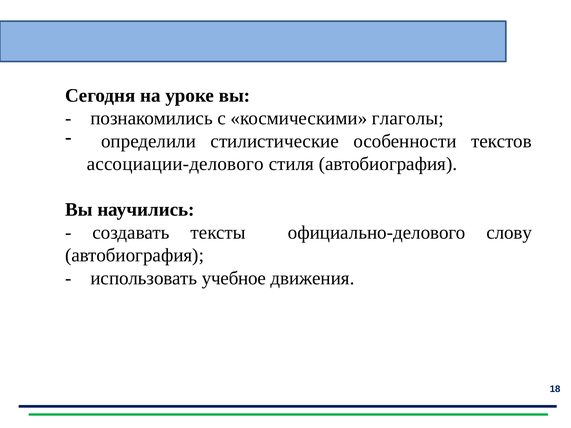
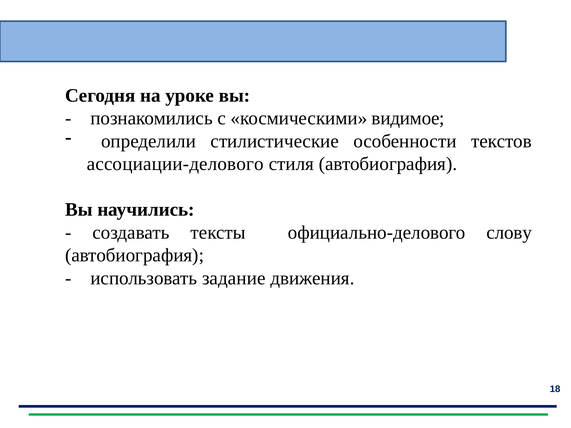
глаголы: глаголы -> видимое (408, 118)
учебное: учебное -> задание (234, 278)
